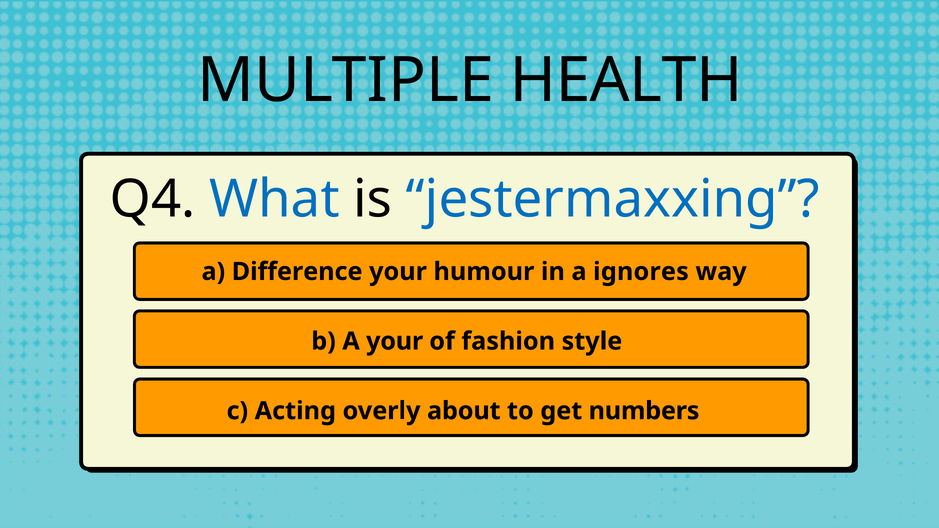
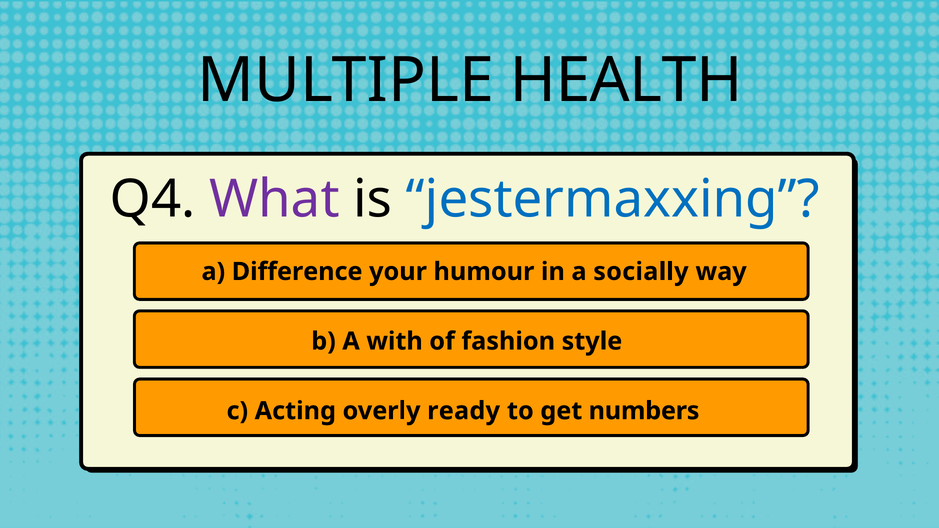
What colour: blue -> purple (274, 199)
ignores: ignores -> socially (641, 272)
A your: your -> with (395, 341)
about: about -> ready (464, 411)
